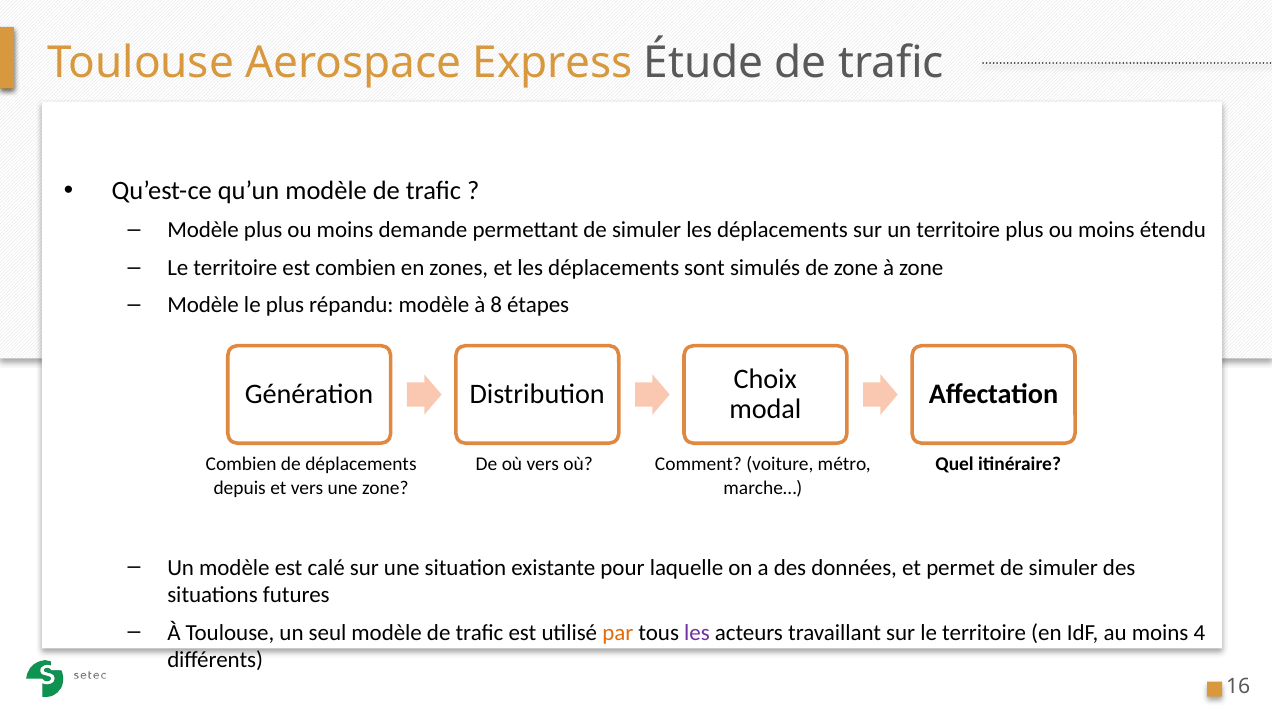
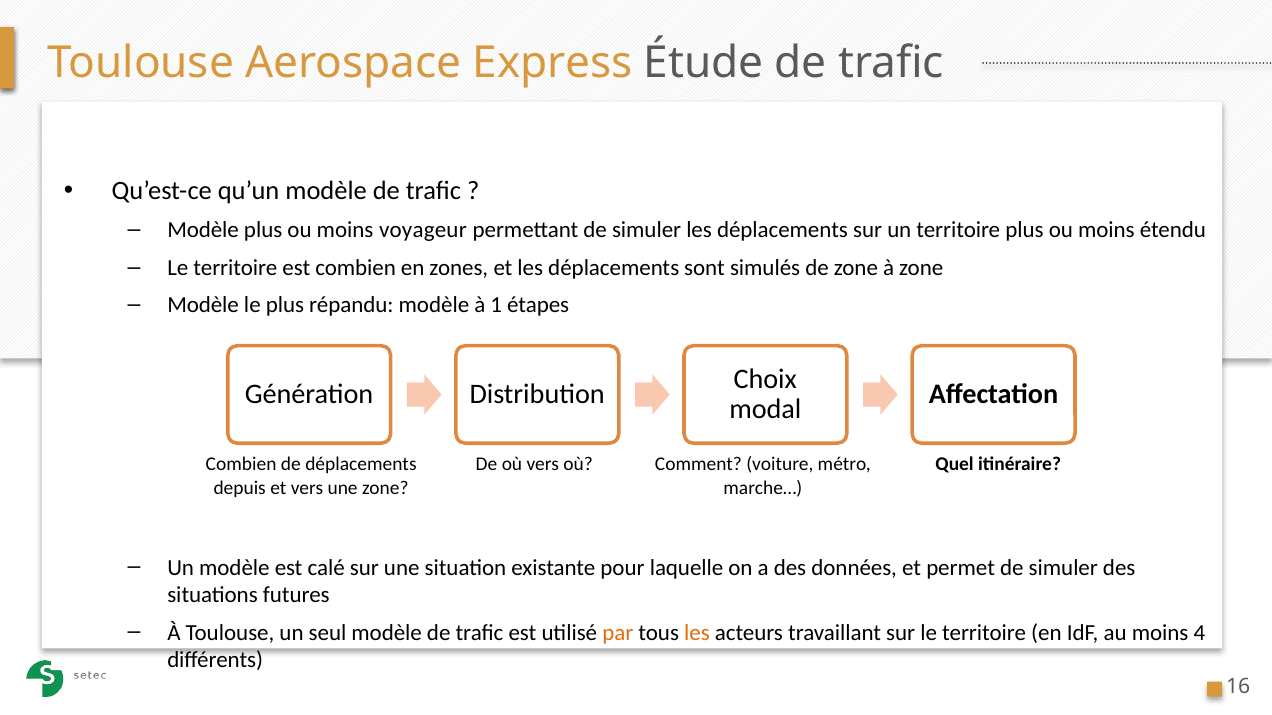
demande: demande -> voyageur (423, 230)
8: 8 -> 1 (496, 305)
les colour: purple -> orange (697, 633)
